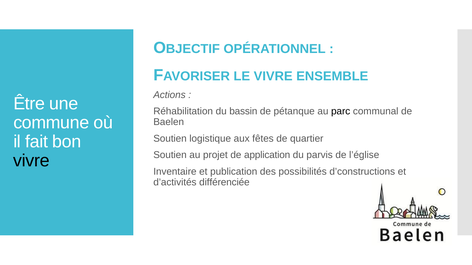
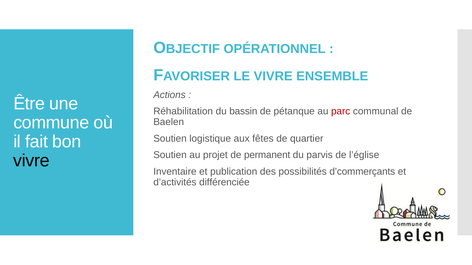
parc colour: black -> red (341, 112)
application: application -> permanent (267, 155)
d’constructions: d’constructions -> d’commerçants (362, 172)
